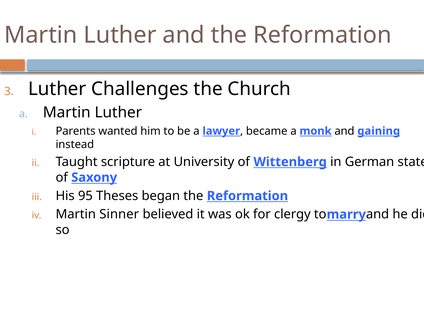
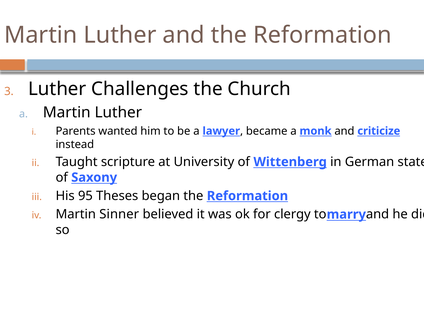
gaining: gaining -> criticize (379, 131)
